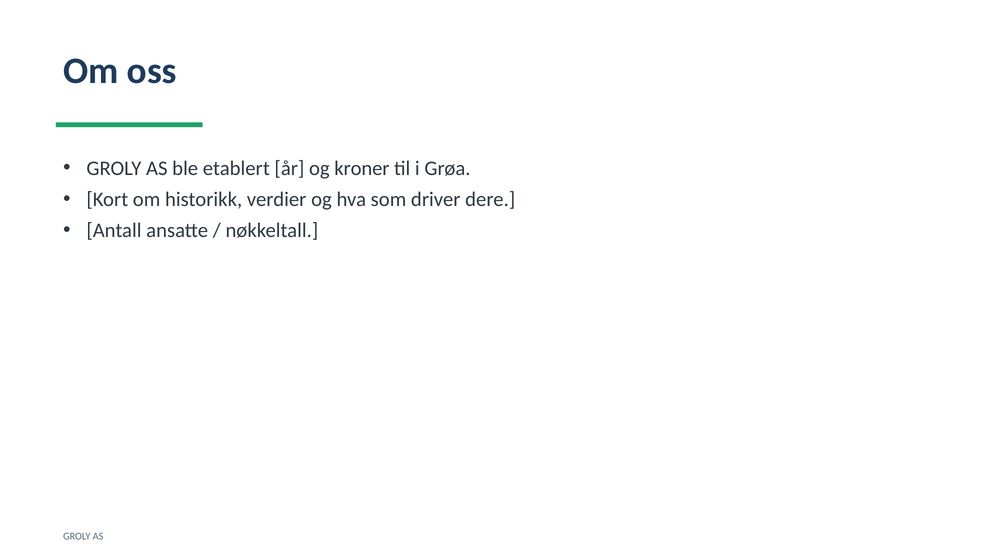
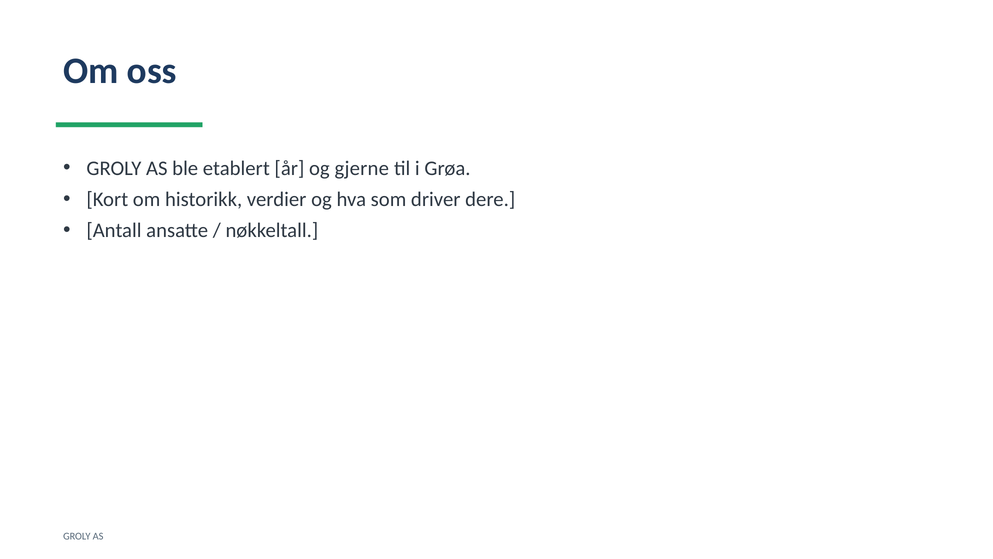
kroner: kroner -> gjerne (362, 168)
